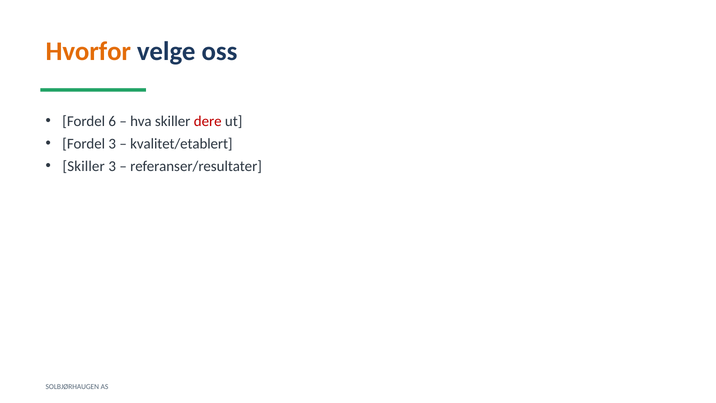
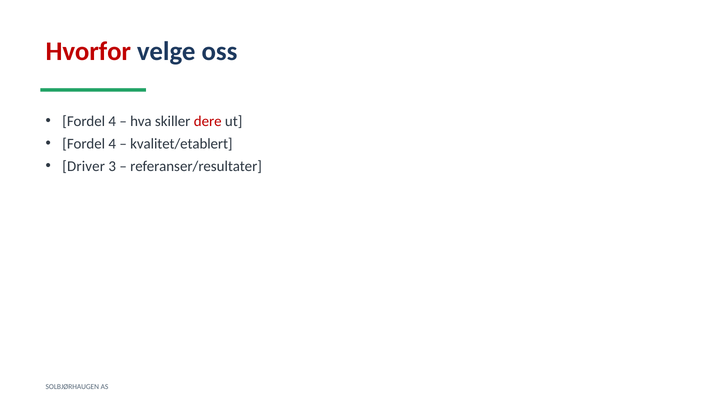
Hvorfor colour: orange -> red (88, 51)
6: 6 -> 4 (112, 121)
3: 3 -> 4 (112, 144)
Skiller: Skiller -> Driver (84, 166)
